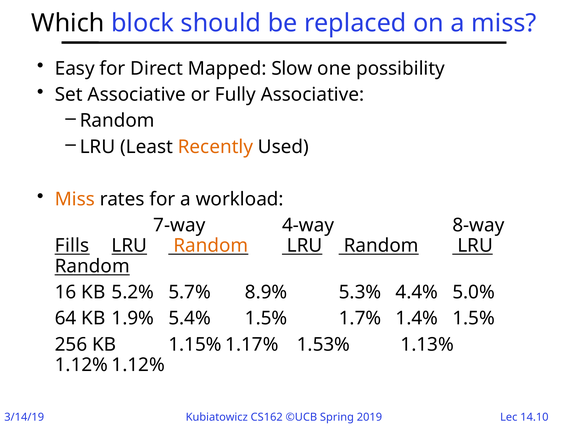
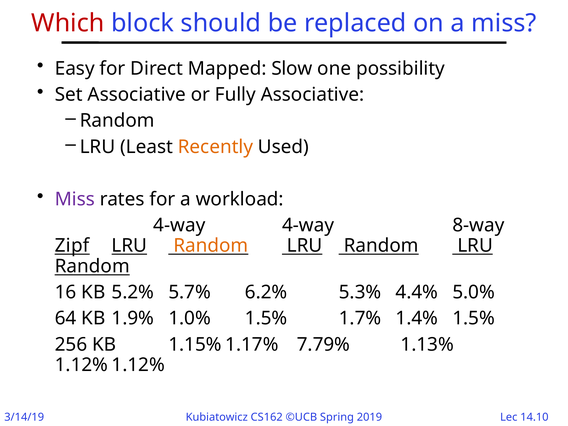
Which colour: black -> red (68, 23)
Miss colour: orange -> purple (75, 199)
7-way: 7-way -> 4-way (179, 225)
Fills: Fills -> Zipf (72, 246)
8.9%: 8.9% -> 6.2% (266, 292)
5.4%: 5.4% -> 1.0% (190, 318)
1.53%: 1.53% -> 7.79% (323, 344)
